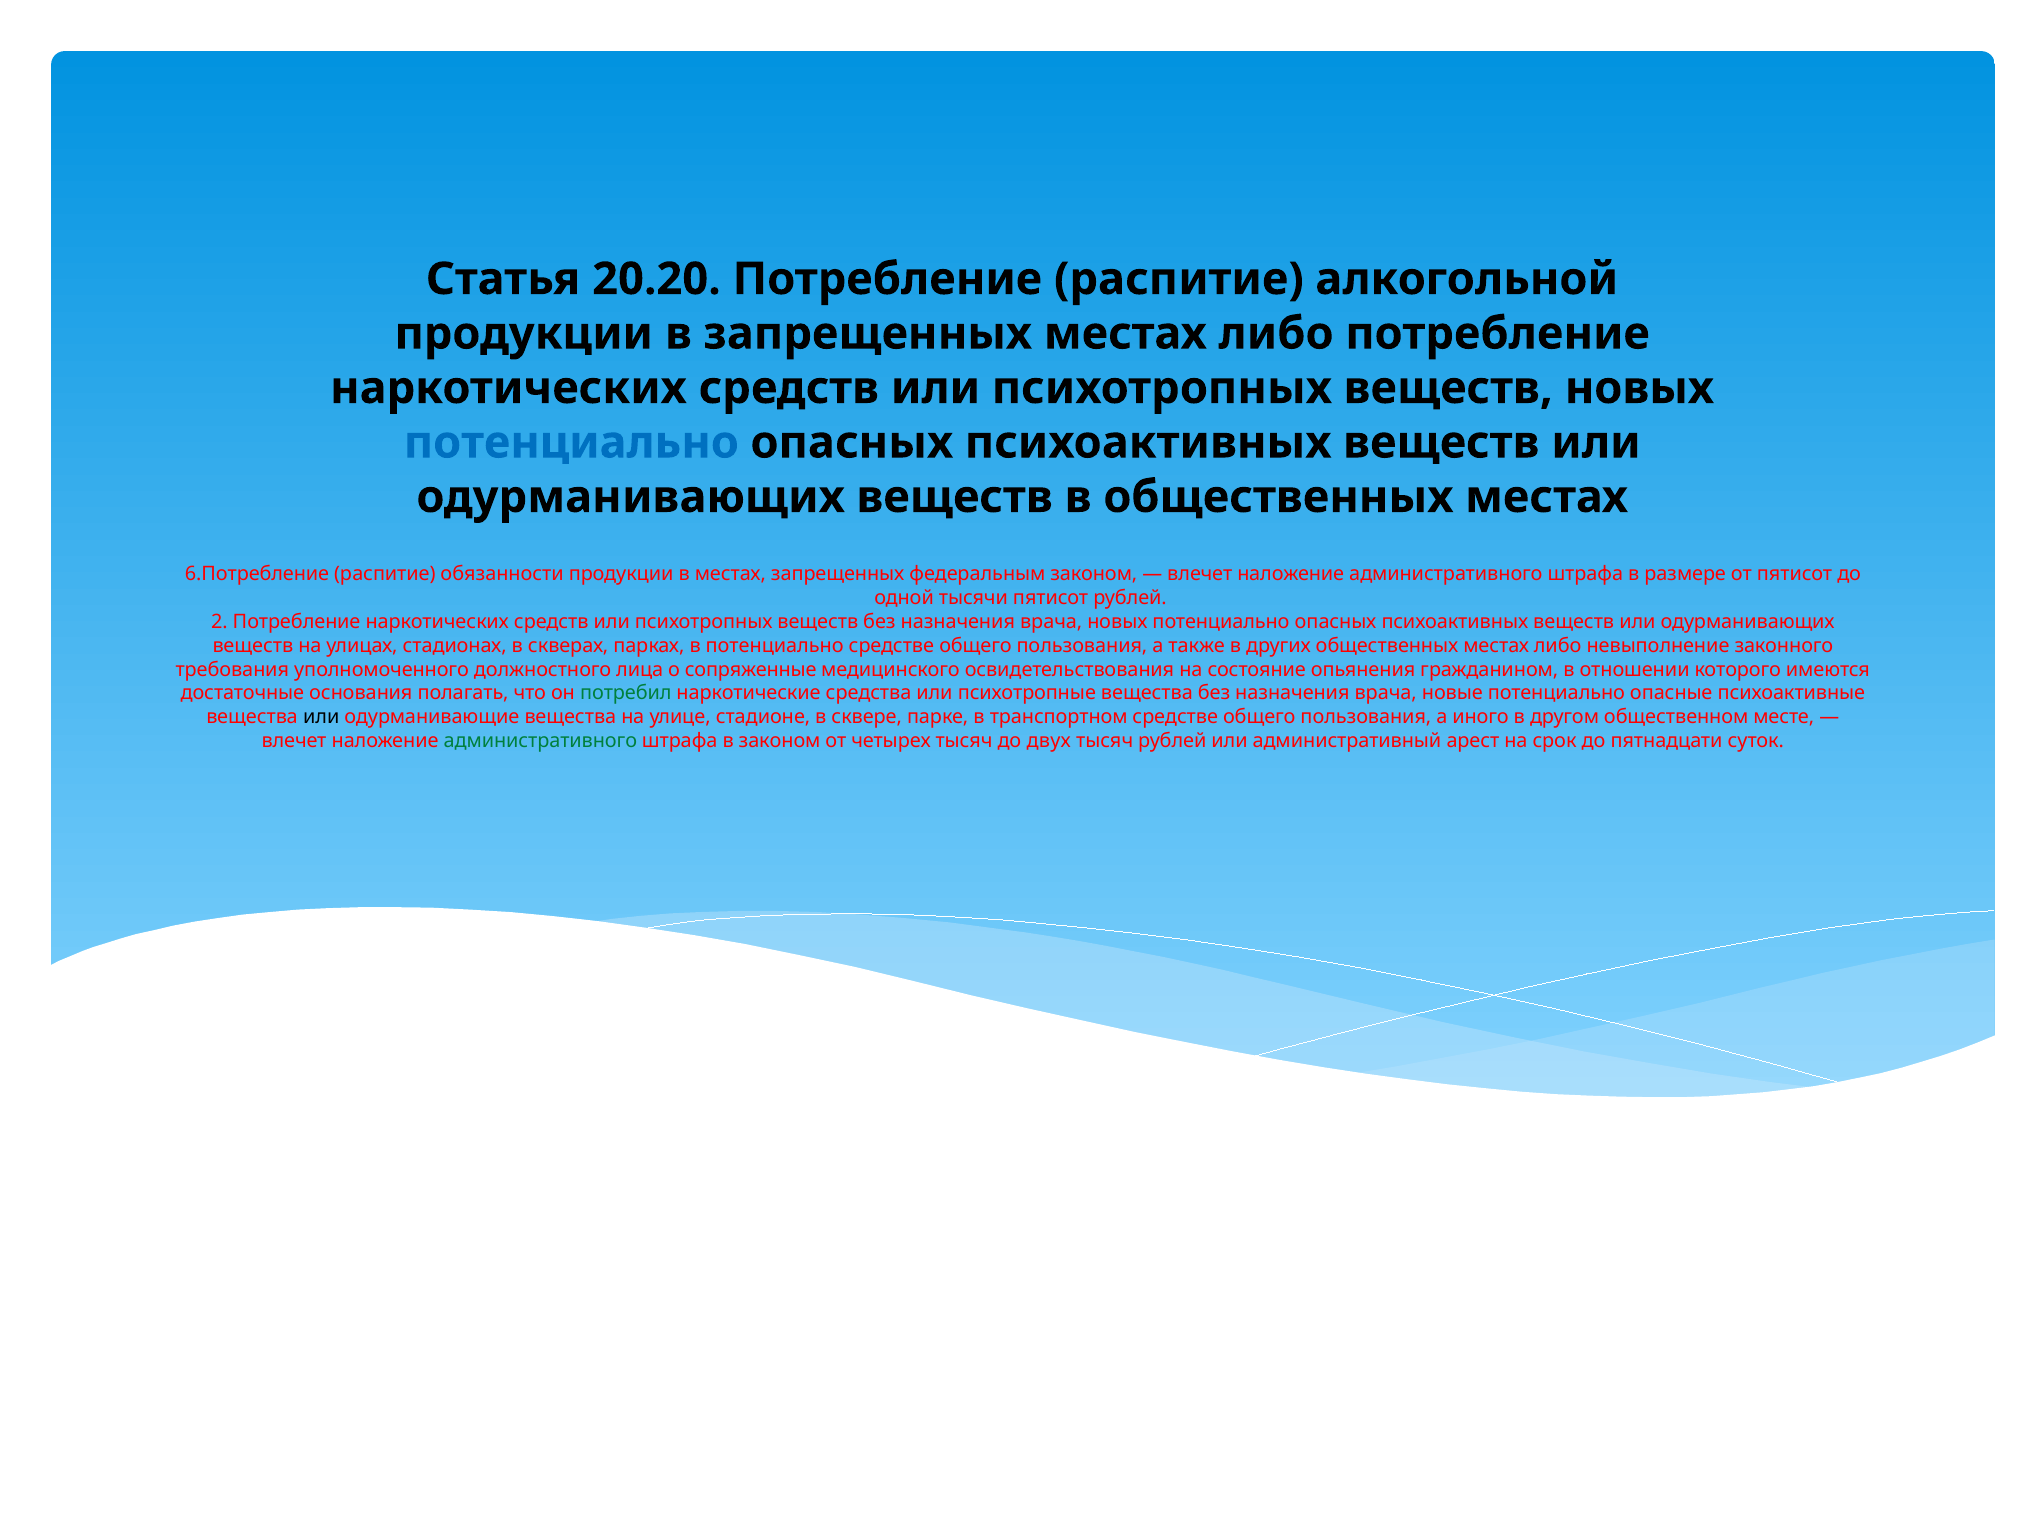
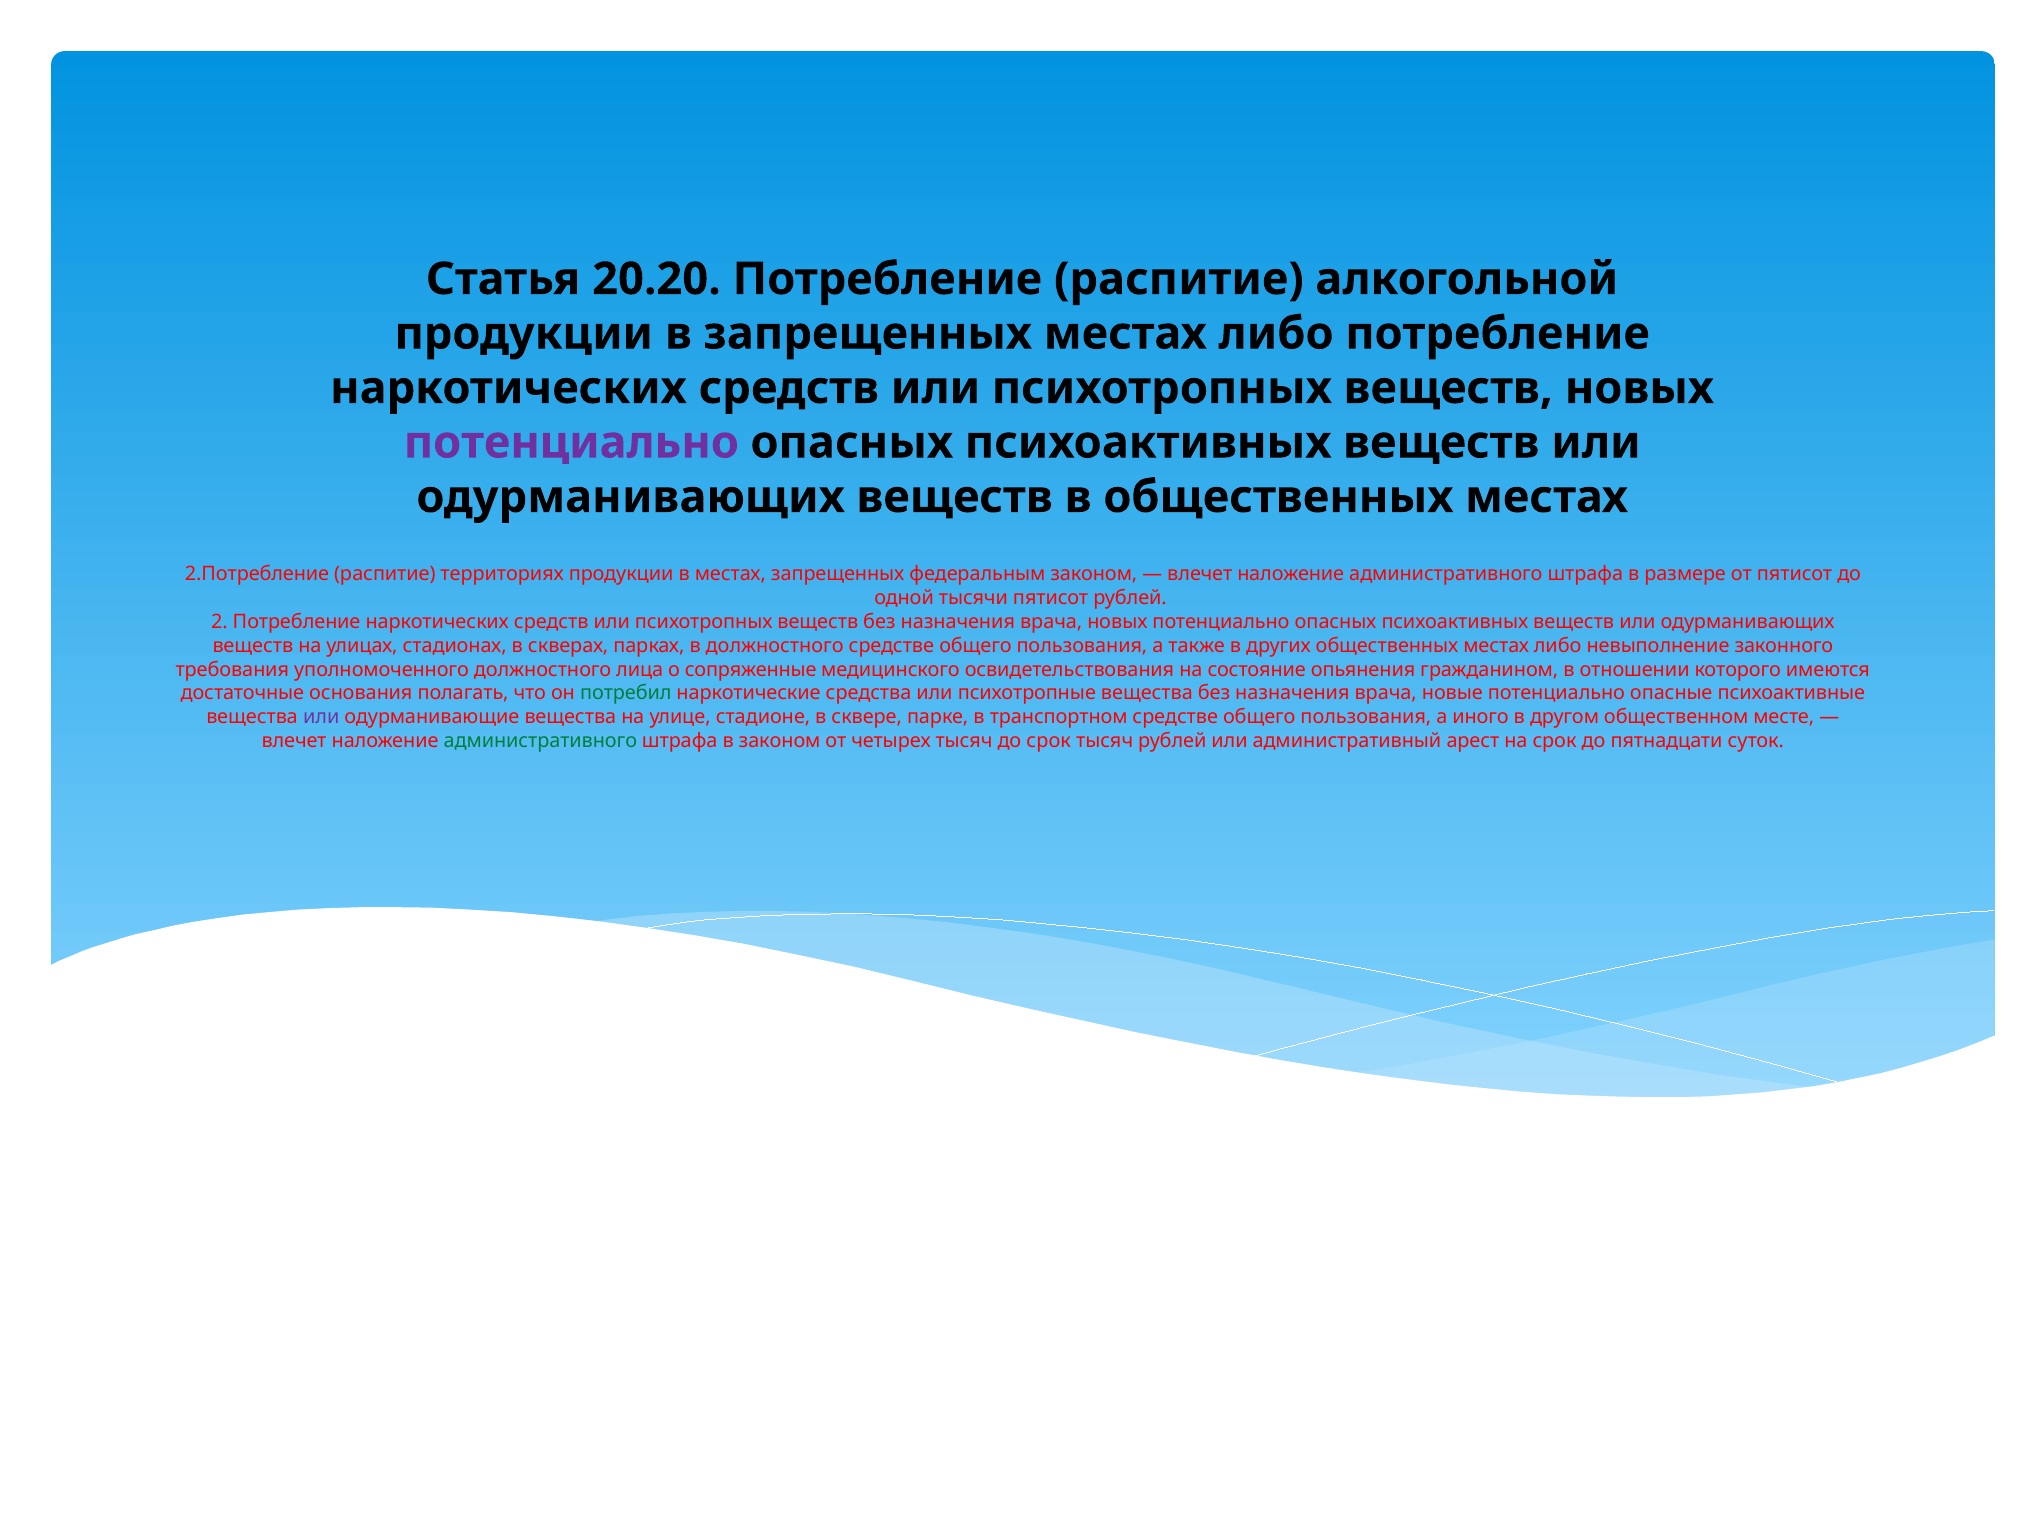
потенциально colour: blue -> purple (571, 443)
6.Потребление: 6.Потребление -> 2.Потребление (257, 574)
обязанности: обязанности -> территориях (502, 574)
в потенциально: потенциально -> должностного (775, 646)
или colour: black -> purple (321, 717)
до двух: двух -> срок (1049, 741)
